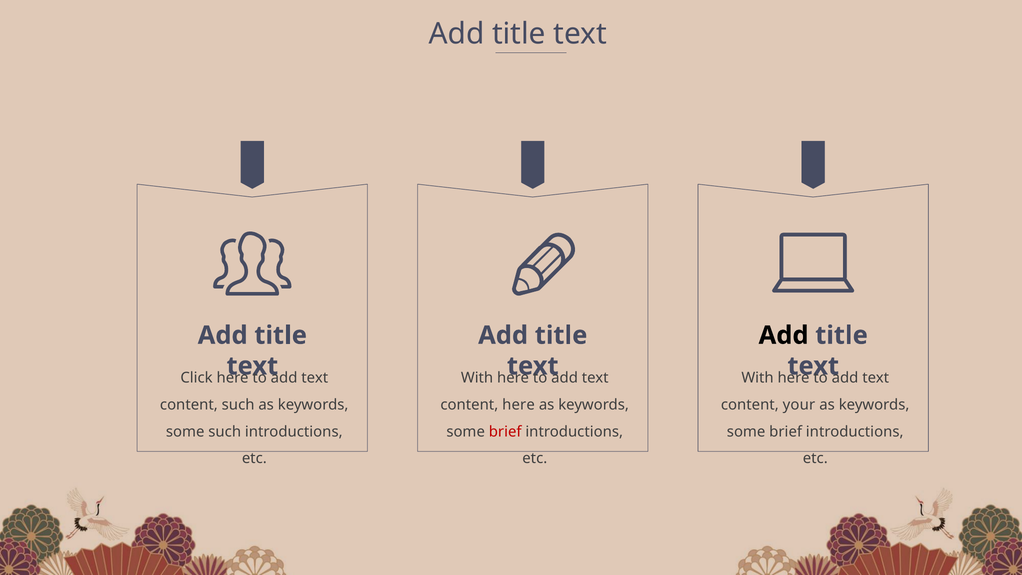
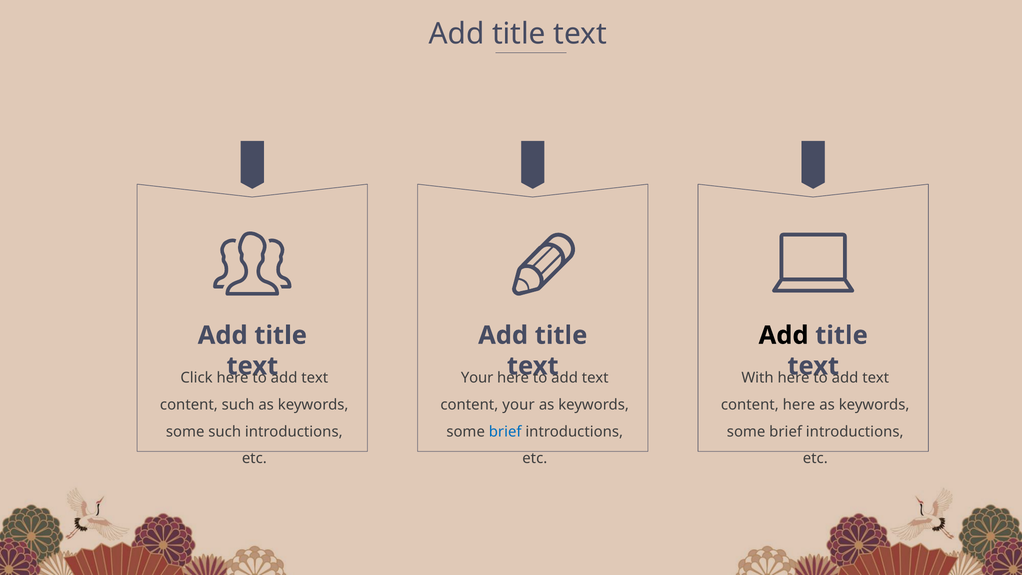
With: With -> Your (477, 378)
content here: here -> your (518, 405)
content your: your -> here (799, 405)
brief colour: red -> blue (505, 432)
